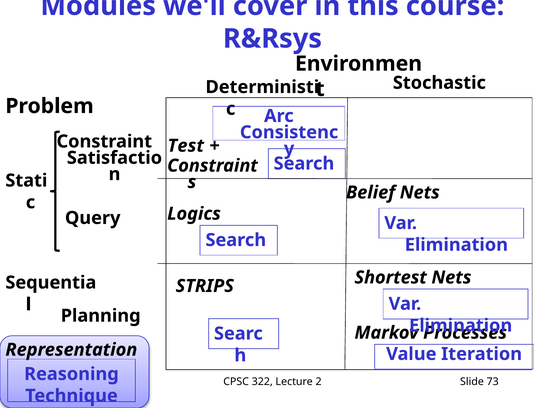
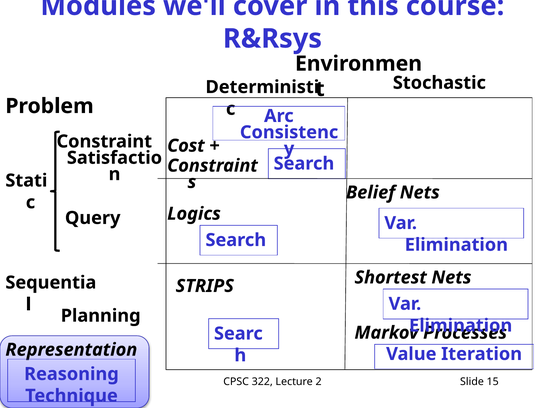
Test: Test -> Cost (186, 146)
73: 73 -> 15 (493, 382)
